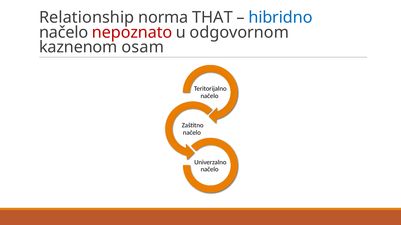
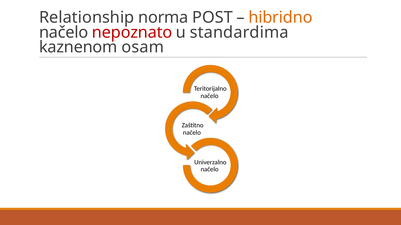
THAT: THAT -> POST (212, 17)
hibridno colour: blue -> orange (281, 17)
odgovornom: odgovornom -> standardima (239, 32)
